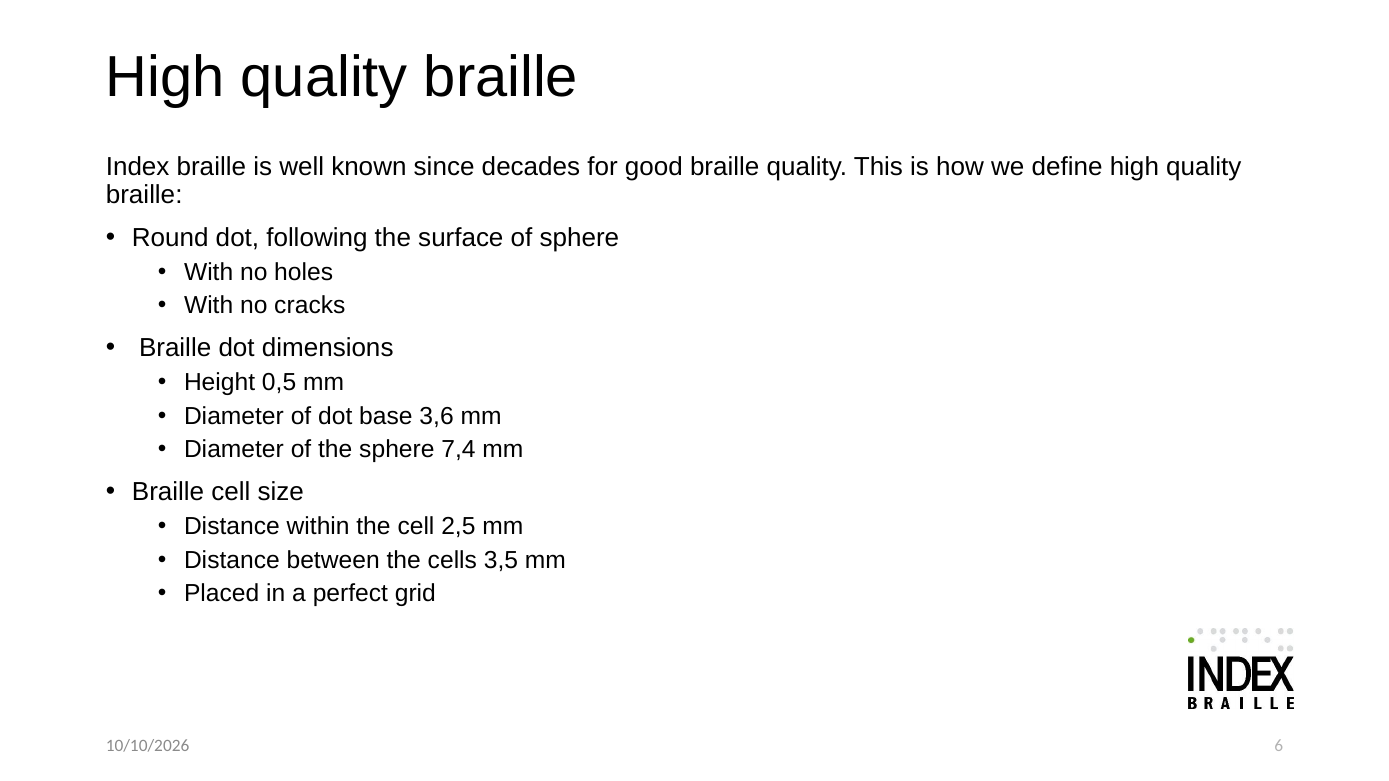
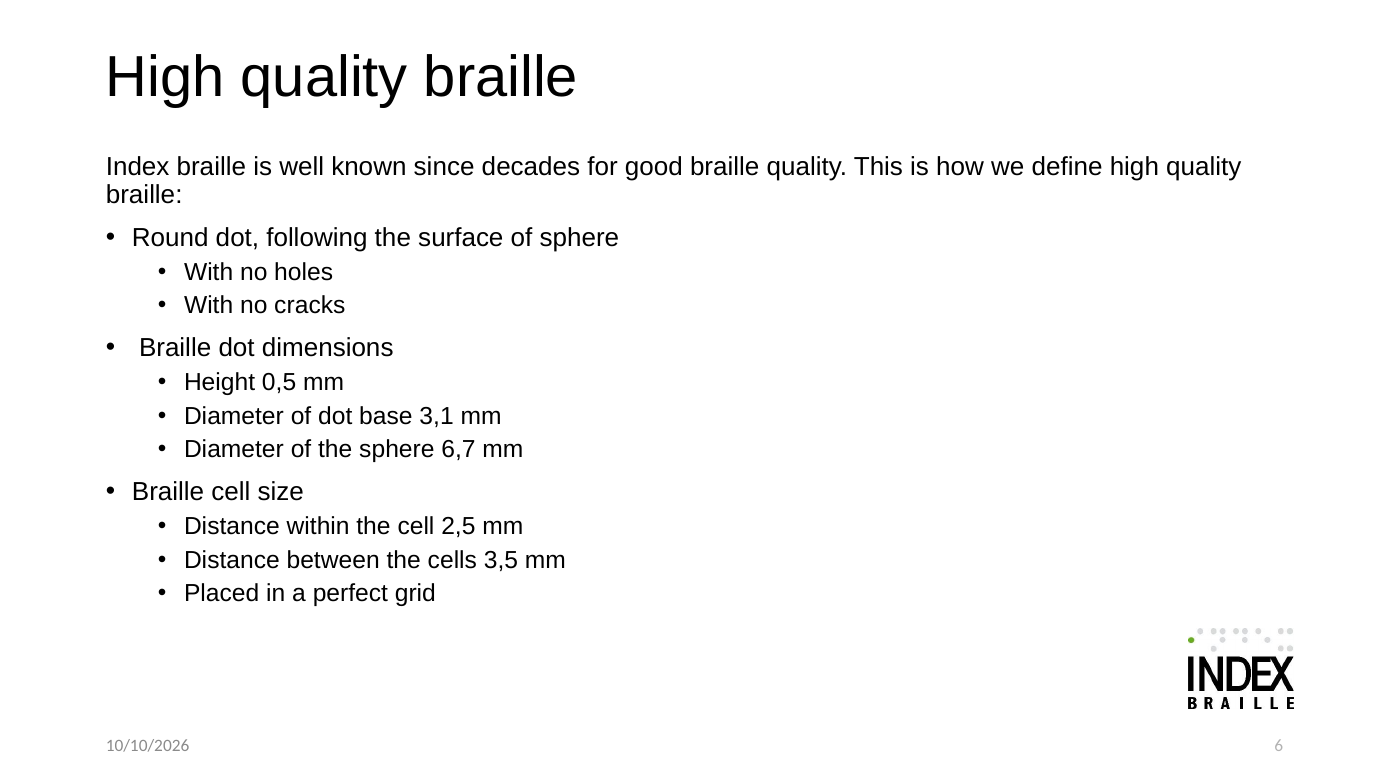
3,6: 3,6 -> 3,1 (437, 416)
7,4: 7,4 -> 6,7 (458, 450)
